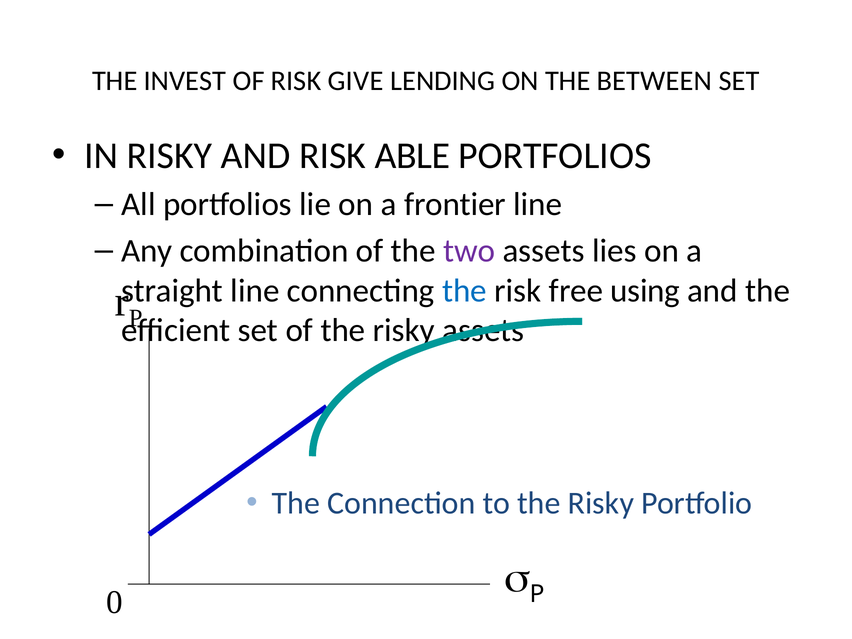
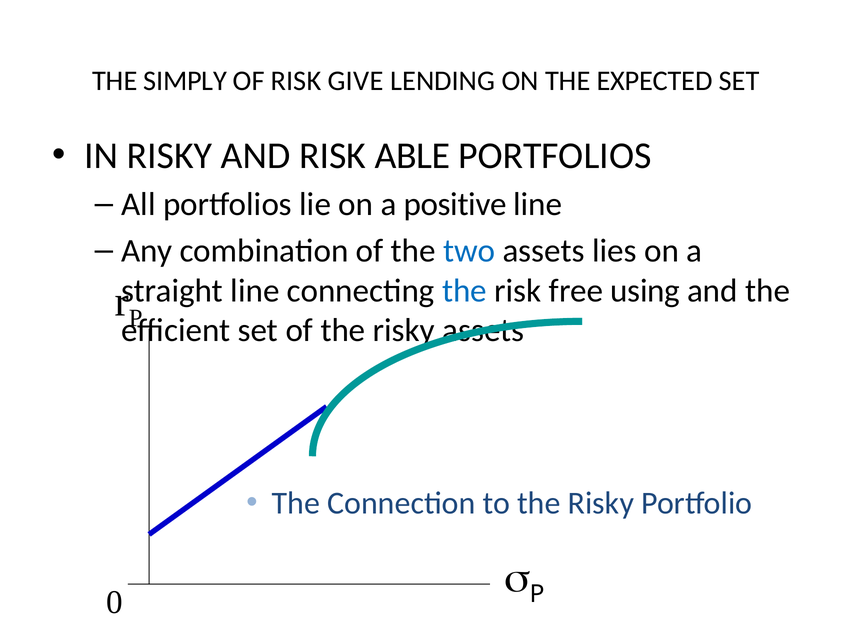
INVEST: INVEST -> SIMPLY (185, 81)
BETWEEN: BETWEEN -> EXPECTED (655, 81)
frontier: frontier -> positive (455, 204)
two colour: purple -> blue (469, 251)
